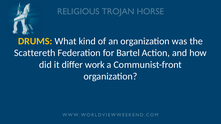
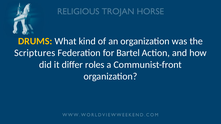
Scattereth: Scattereth -> Scriptures (35, 53)
work: work -> roles (95, 65)
